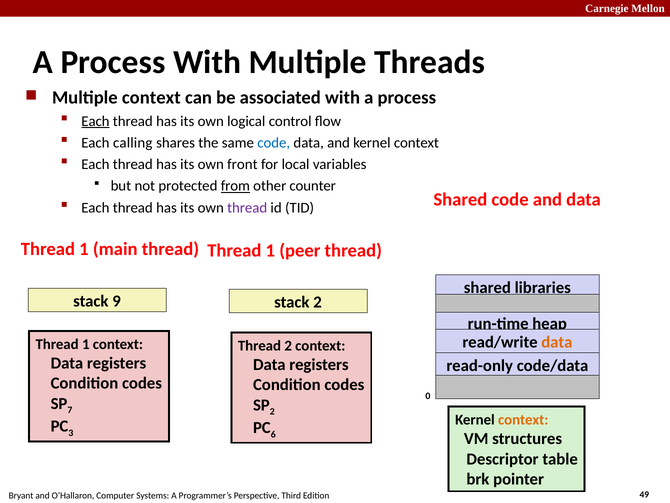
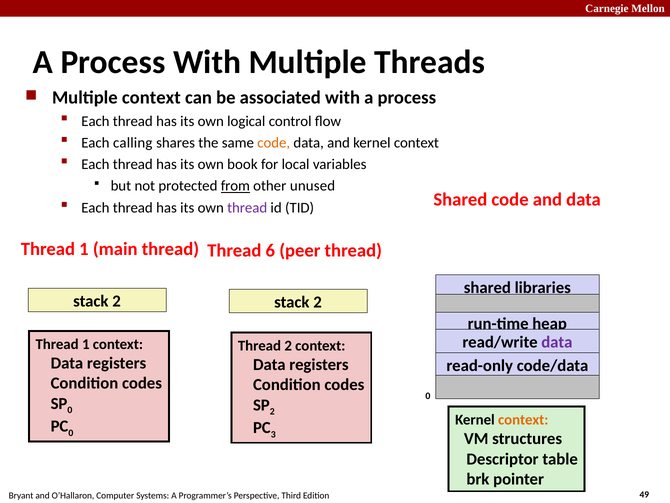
Each underline: present -> none (95, 121)
code colour: blue -> orange (274, 143)
front: front -> book (242, 164)
counter: counter -> unused (313, 186)
1: 1 -> 6 (270, 250)
9: 9 -> 2 (117, 301)
data colour: orange -> purple (557, 342)
7: 7 -> 0 (70, 410)
3: 3 -> 0 (71, 433)
6: 6 -> 3 (273, 434)
